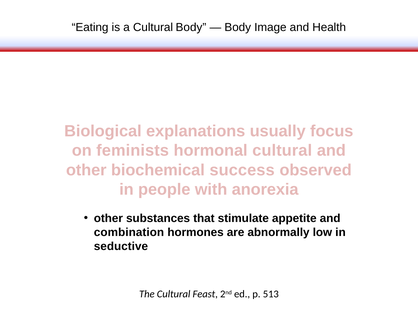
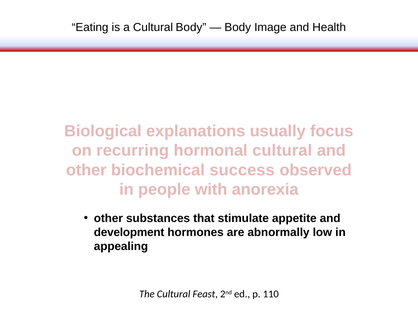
feminists: feminists -> recurring (133, 151)
combination: combination -> development (129, 233)
seductive: seductive -> appealing (121, 247)
513: 513 -> 110 (271, 295)
